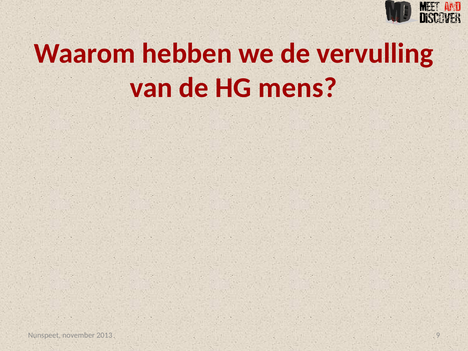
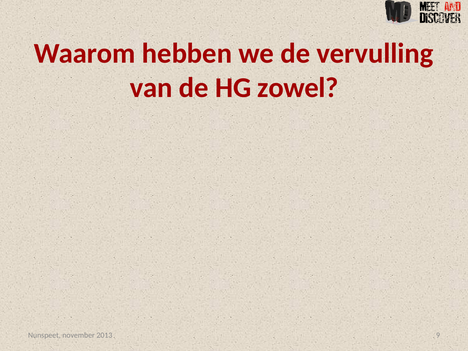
mens: mens -> zowel (298, 88)
